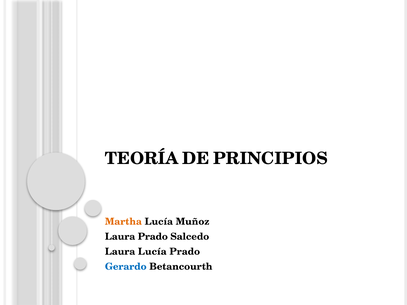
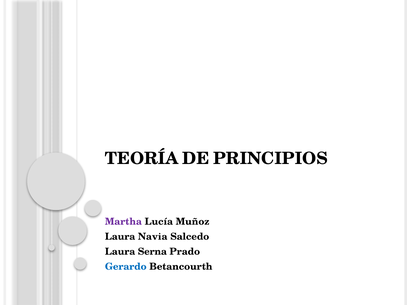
Martha colour: orange -> purple (123, 222)
Laura Prado: Prado -> Navia (153, 237)
Laura Lucía: Lucía -> Serna (152, 252)
